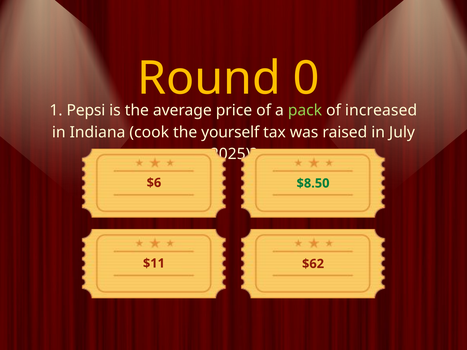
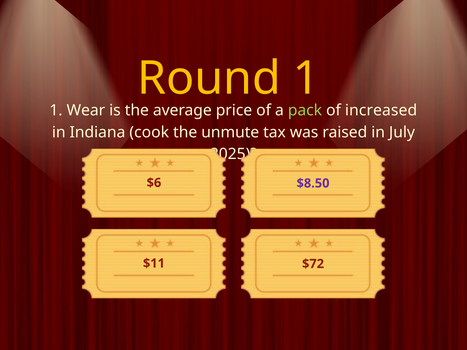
0: 0 -> 1 (306, 79)
Pepsi: Pepsi -> Wear (86, 110)
yourself: yourself -> unmute (230, 132)
$8.50 colour: green -> purple (313, 183)
$62: $62 -> $72 (313, 264)
